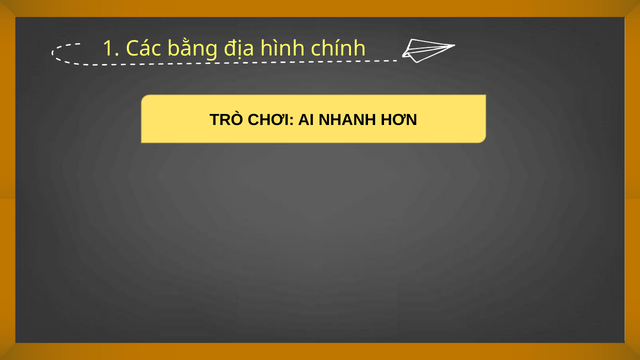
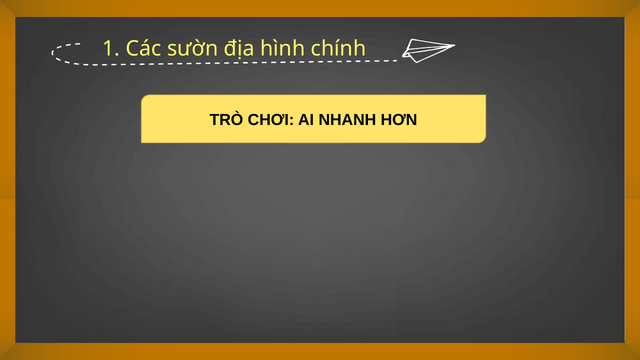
bằng: bằng -> sườn (193, 49)
